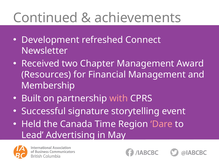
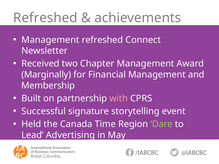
Continued: Continued -> Refreshed (45, 18)
Development: Development -> Management (50, 40)
Resources: Resources -> Marginally (46, 75)
Dare colour: pink -> light green (162, 124)
